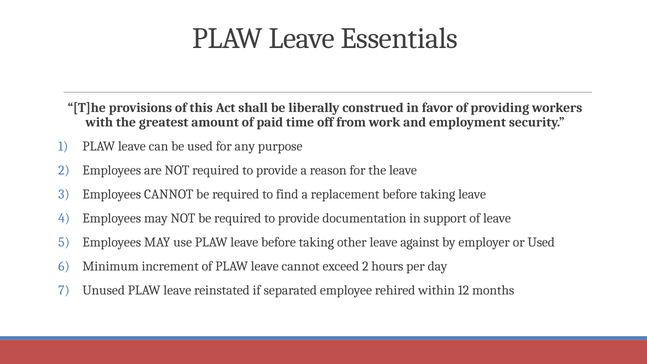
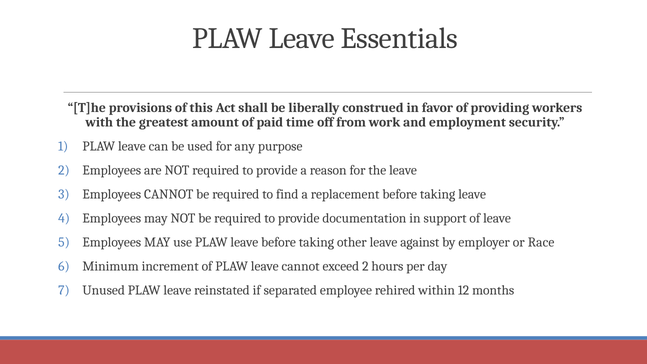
or Used: Used -> Race (541, 242)
